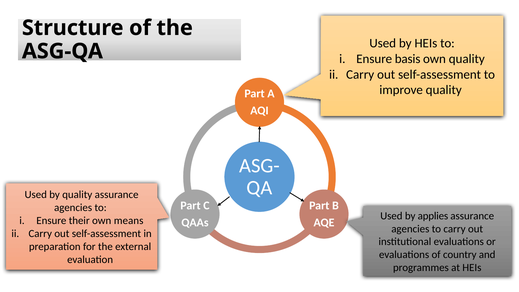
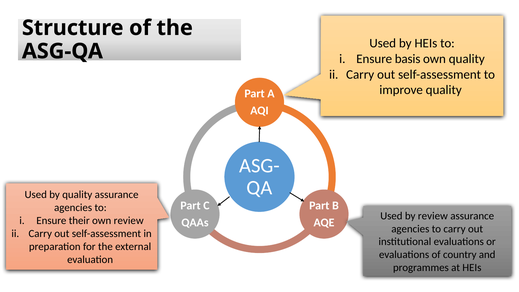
by applies: applies -> review (433, 216)
own means: means -> review (129, 221)
